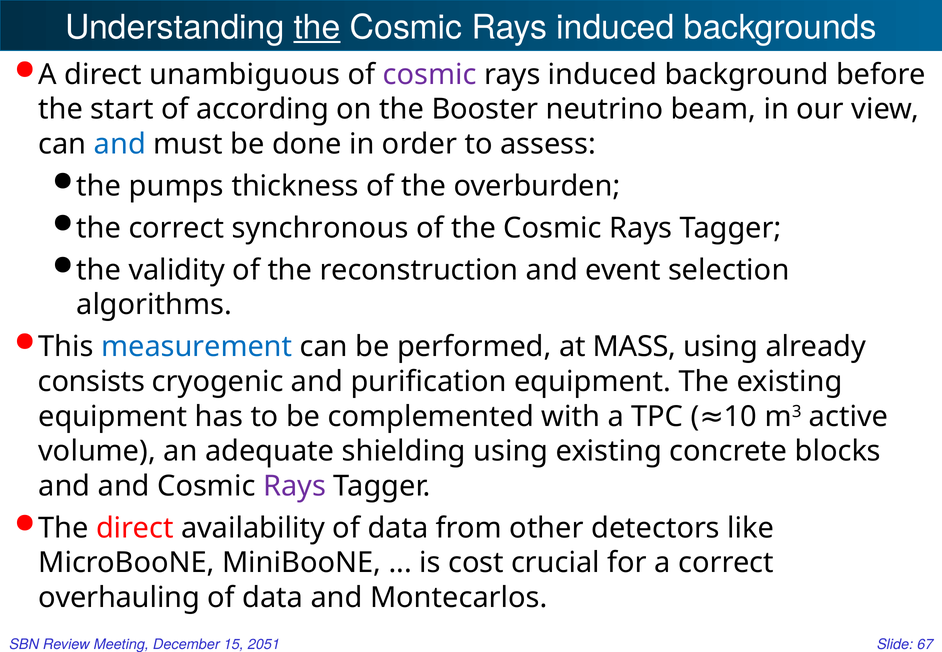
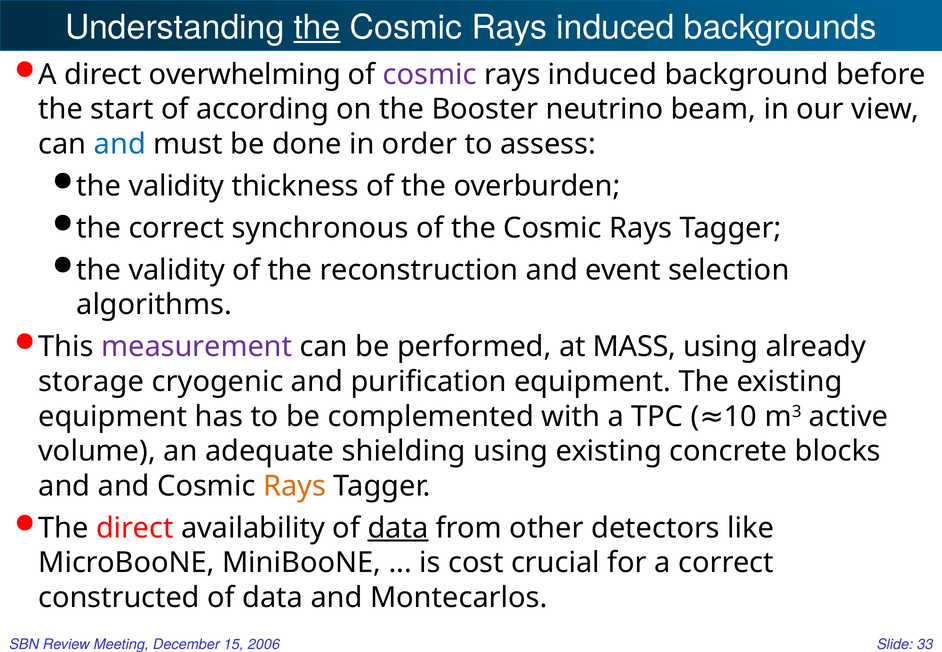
unambiguous: unambiguous -> overwhelming (245, 75)
pumps: pumps -> validity (176, 186)
measurement colour: blue -> purple (197, 347)
consists: consists -> storage (91, 382)
Rays colour: purple -> orange (295, 486)
data underline: none -> present (398, 528)
overhauling: overhauling -> constructed (119, 598)
2051: 2051 -> 2006 (264, 644)
67: 67 -> 33 (925, 644)
